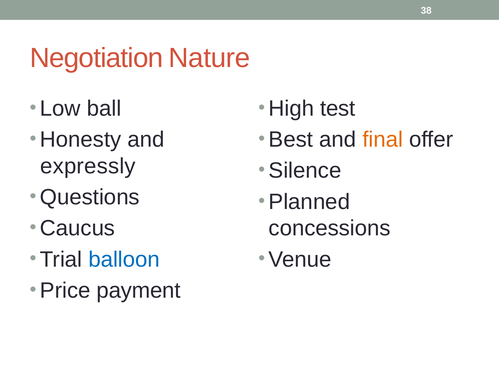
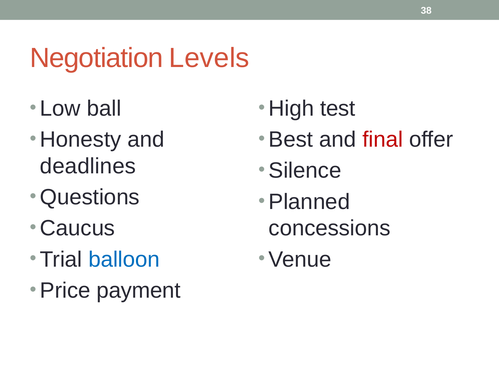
Nature: Nature -> Levels (209, 58)
final colour: orange -> red (383, 140)
expressly: expressly -> deadlines (88, 166)
